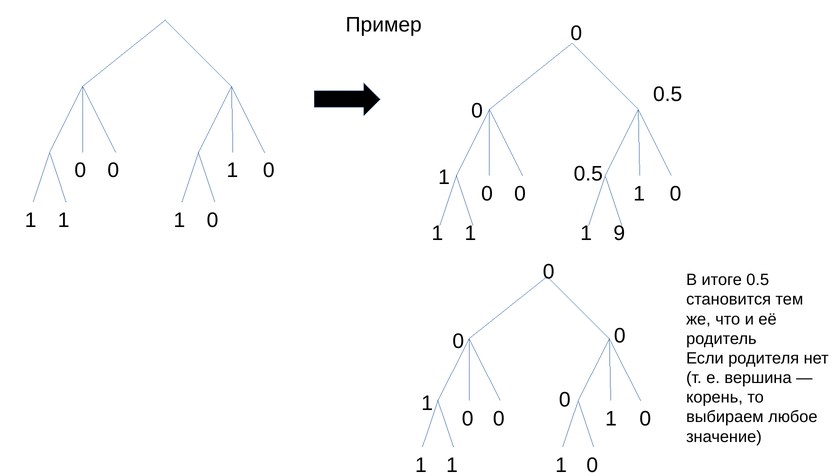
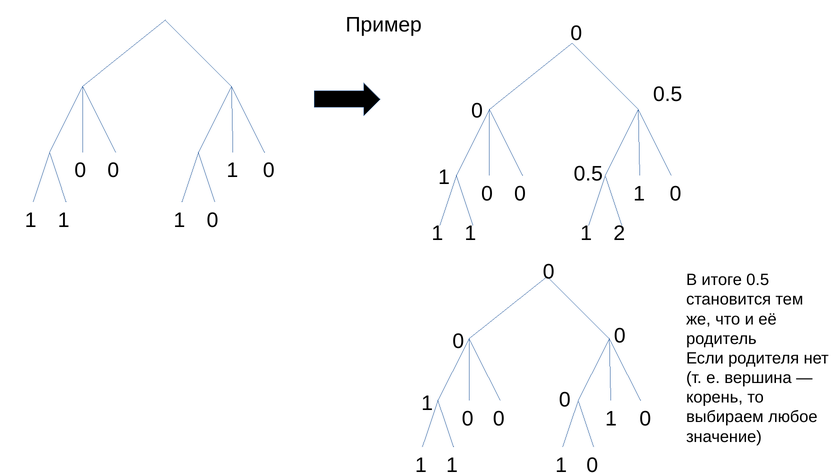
9: 9 -> 2 (619, 233)
